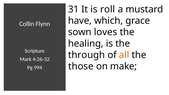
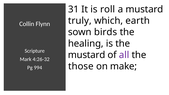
have: have -> truly (80, 21)
grace: grace -> earth (138, 21)
loves: loves -> birds (106, 32)
through: through -> mustard (87, 55)
all colour: orange -> purple (124, 55)
